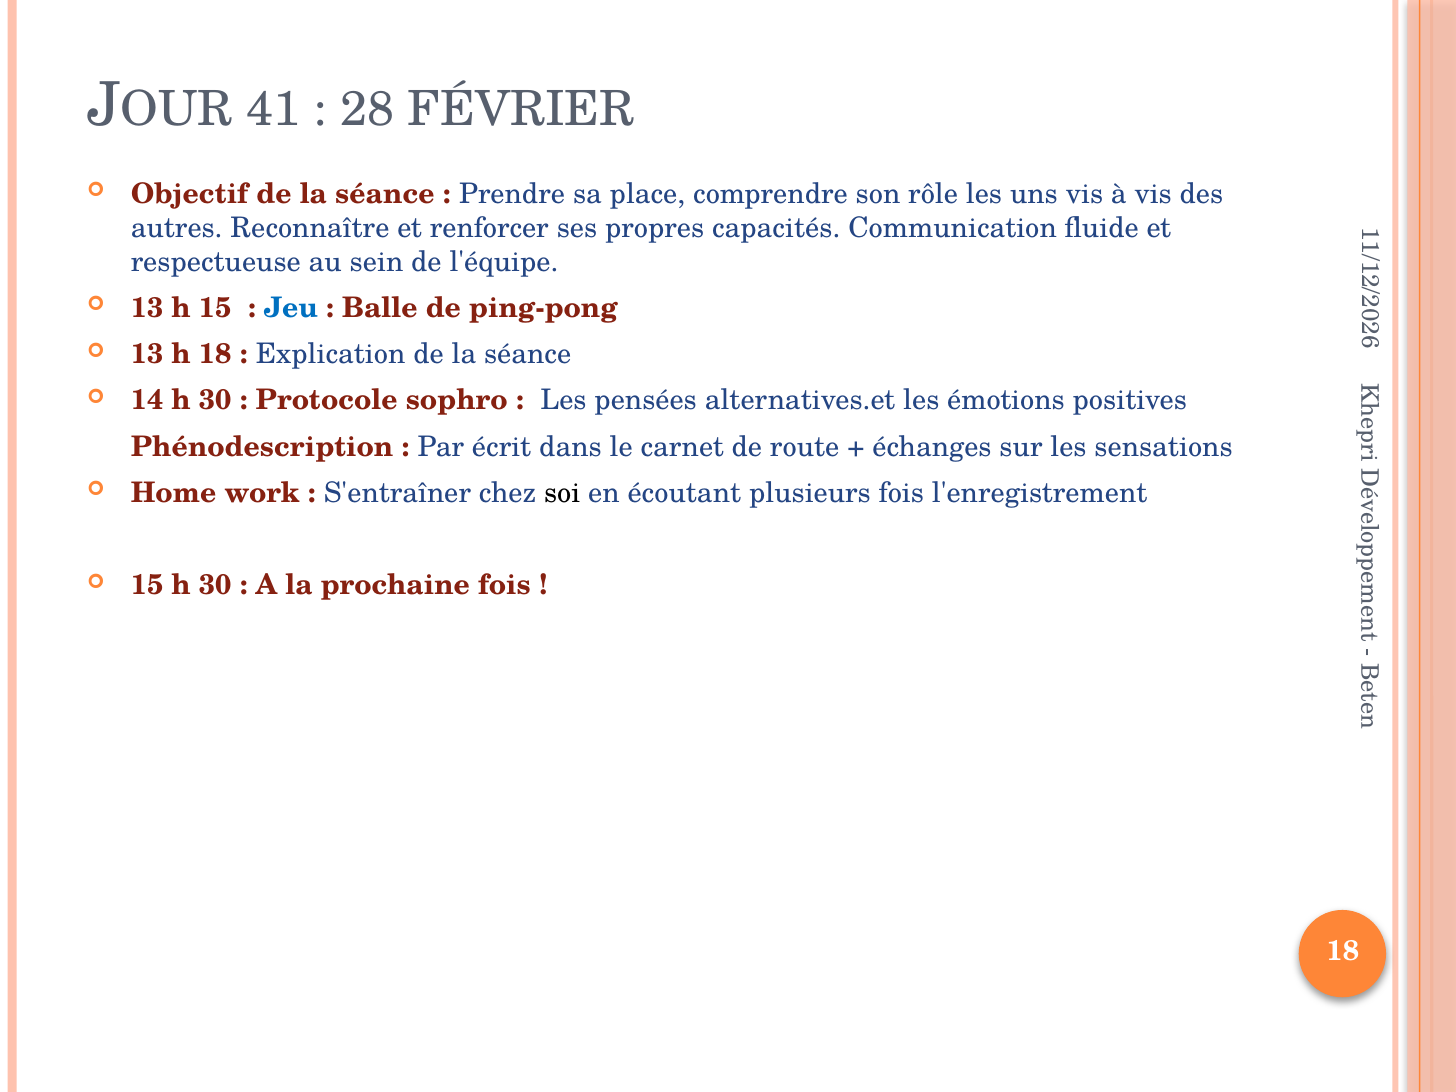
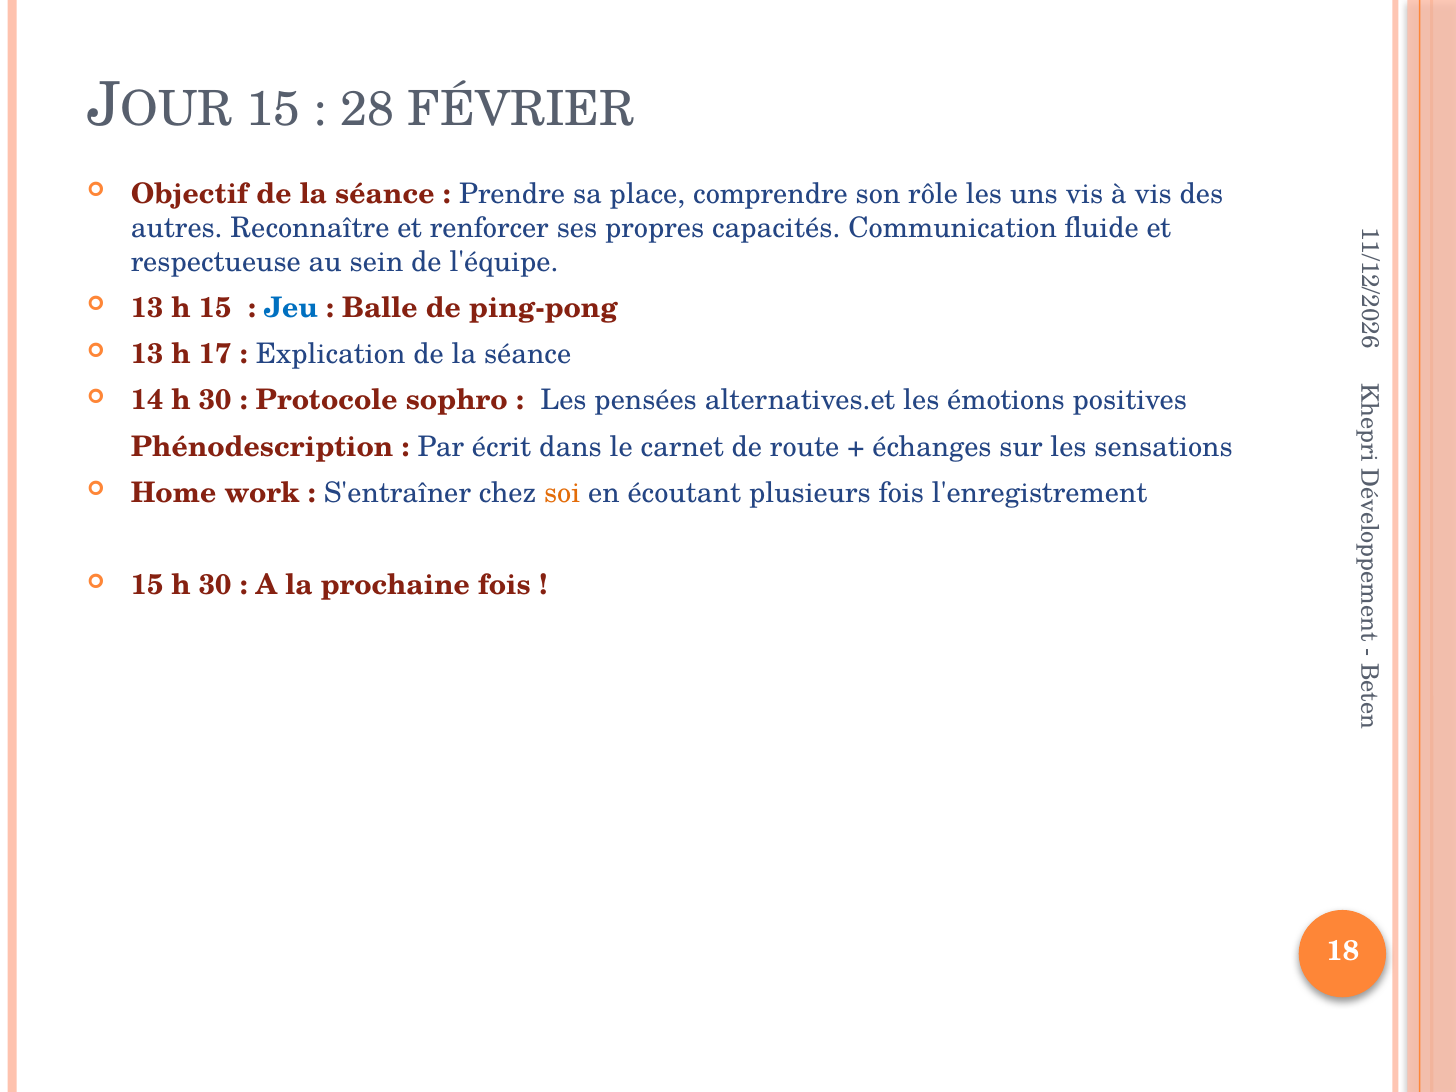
41: 41 -> 15 (274, 109)
h 18: 18 -> 17 (215, 354)
soi colour: black -> orange (562, 493)
